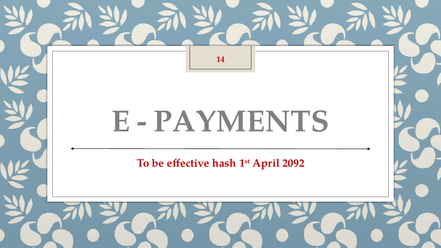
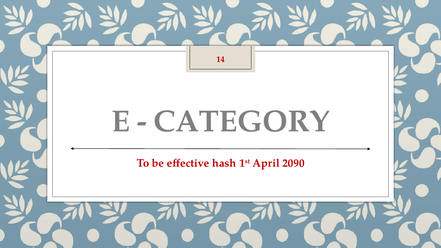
PAYMENTS: PAYMENTS -> CATEGORY (242, 122)
2092: 2092 -> 2090 (293, 163)
